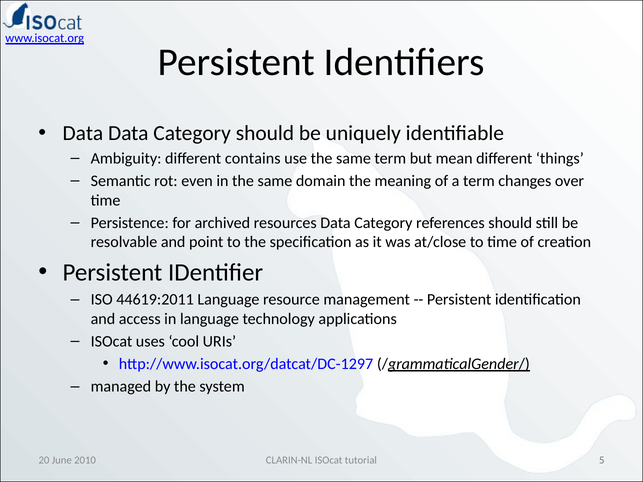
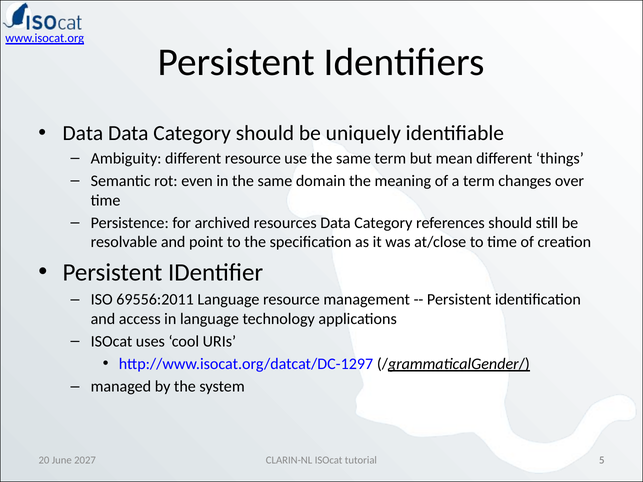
different contains: contains -> resource (253, 159)
44619:2011: 44619:2011 -> 69556:2011 (155, 300)
2010: 2010 -> 2027 (85, 461)
